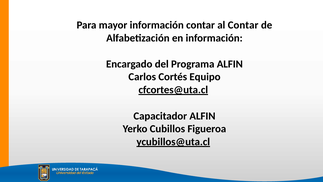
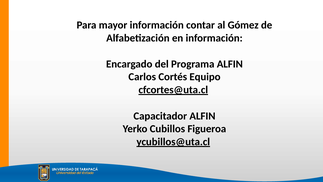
al Contar: Contar -> Gómez (243, 25)
